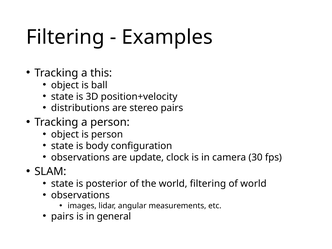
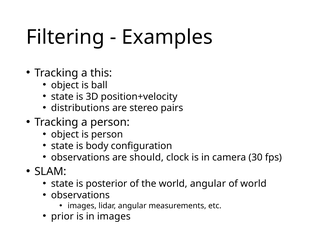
update: update -> should (147, 157)
world filtering: filtering -> angular (208, 184)
pairs: pairs -> prior (62, 216)
in general: general -> images (114, 216)
